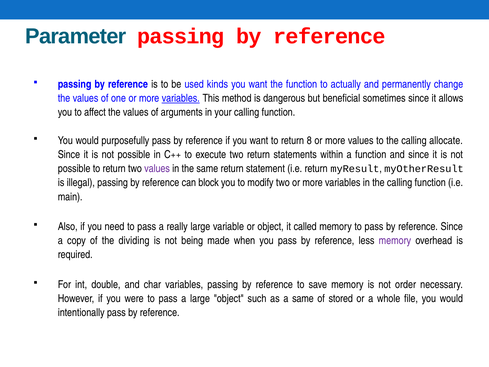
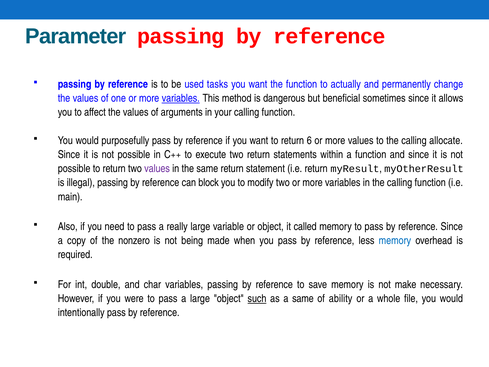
kinds: kinds -> tasks (217, 84)
8: 8 -> 6 (309, 140)
dividing: dividing -> nonzero (134, 240)
memory colour: purple -> blue (395, 240)
order: order -> make (406, 284)
such underline: none -> present (257, 298)
stored: stored -> ability (341, 298)
